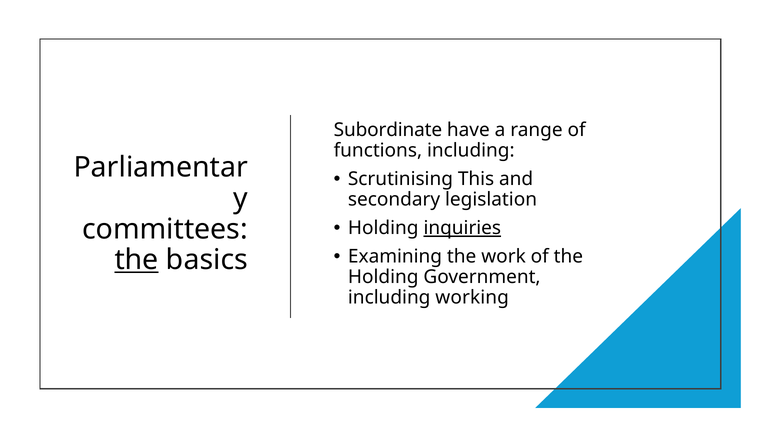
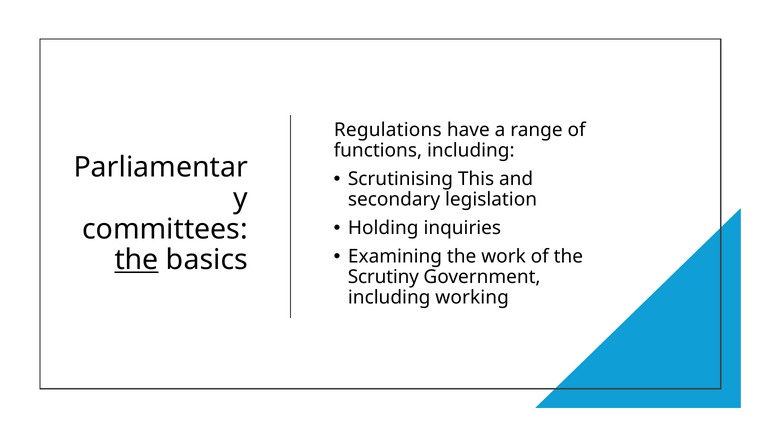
Subordinate: Subordinate -> Regulations (388, 130)
inquiries underline: present -> none (462, 228)
Holding: Holding -> Scrutiny (383, 277)
